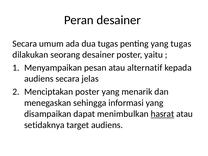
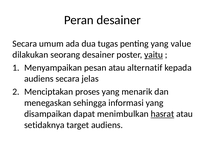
yang tugas: tugas -> value (181, 44)
yaitu underline: none -> present (154, 55)
Menciptakan poster: poster -> proses (87, 92)
